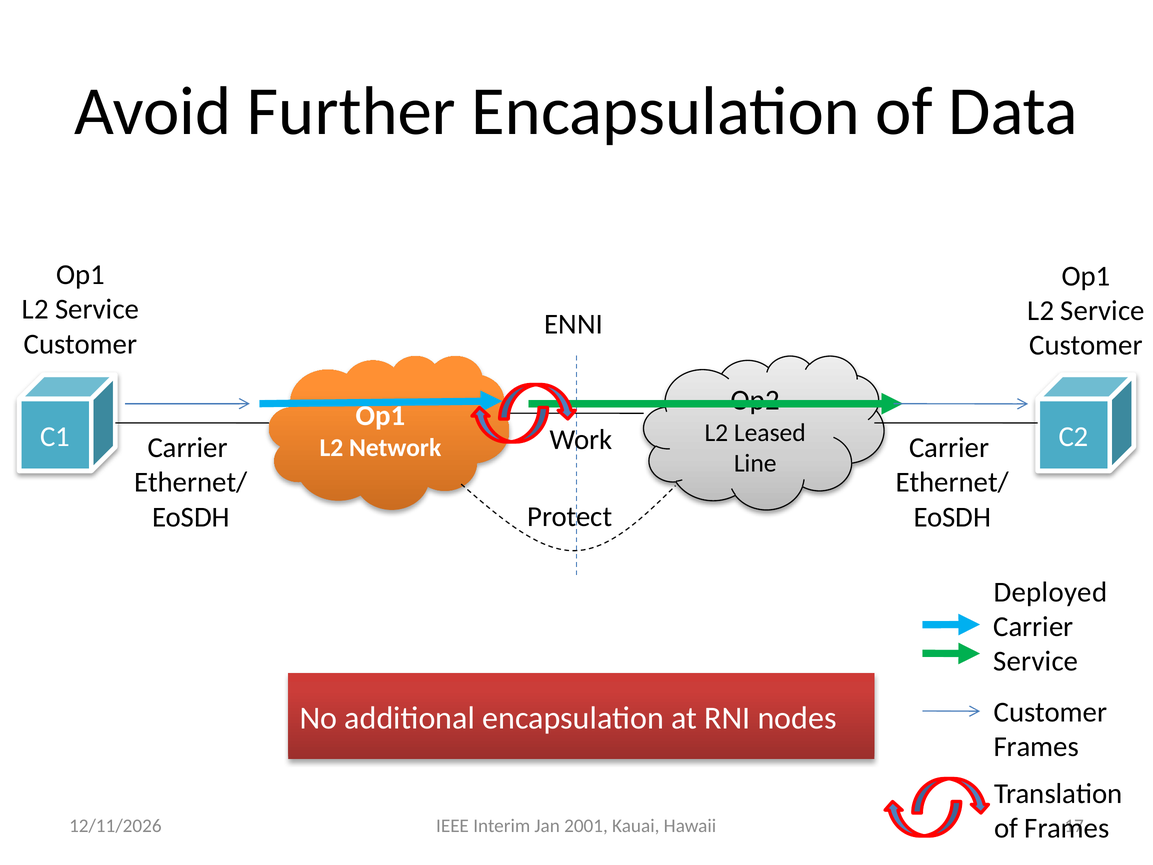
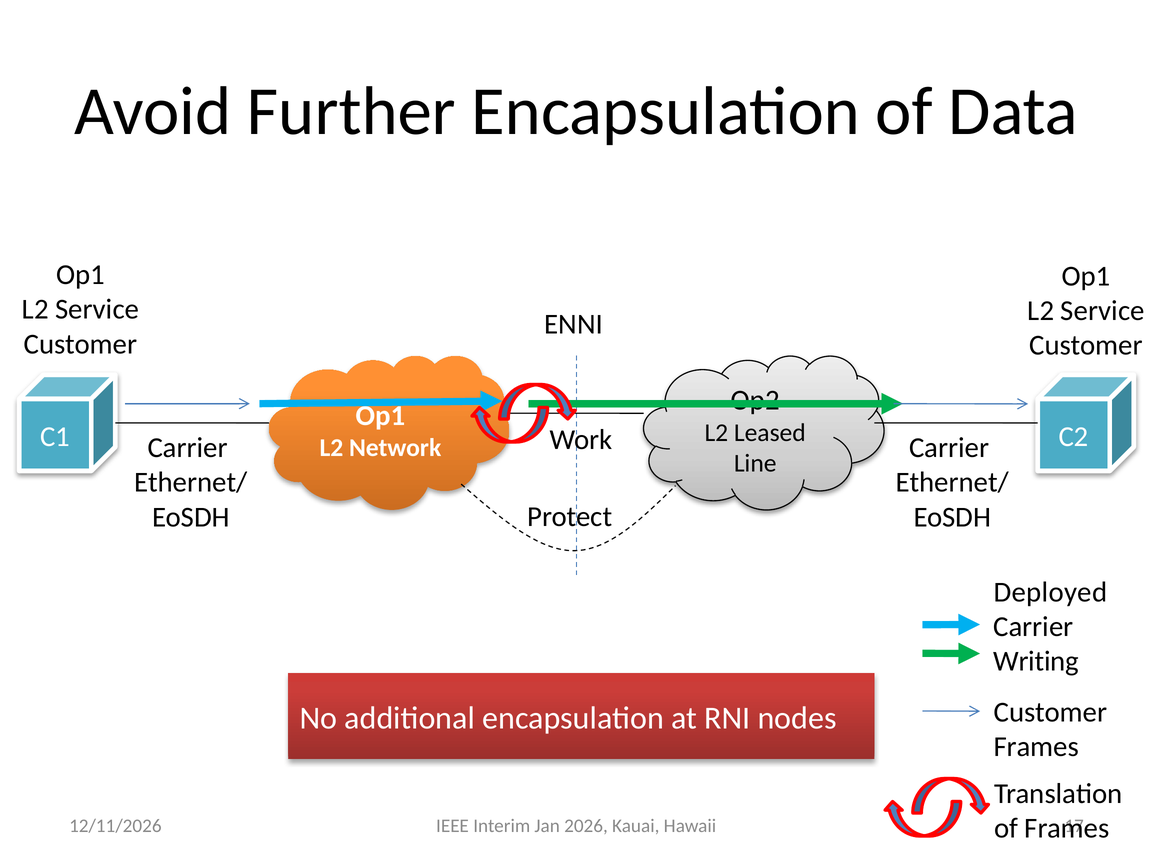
Service: Service -> Writing (1036, 661)
2001: 2001 -> 2026 (586, 826)
